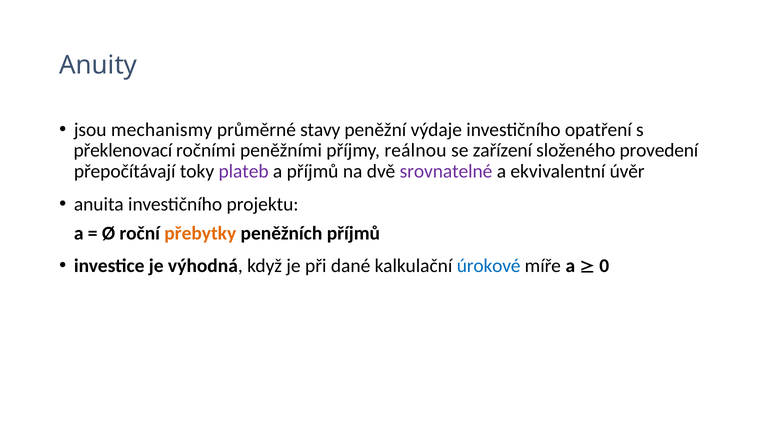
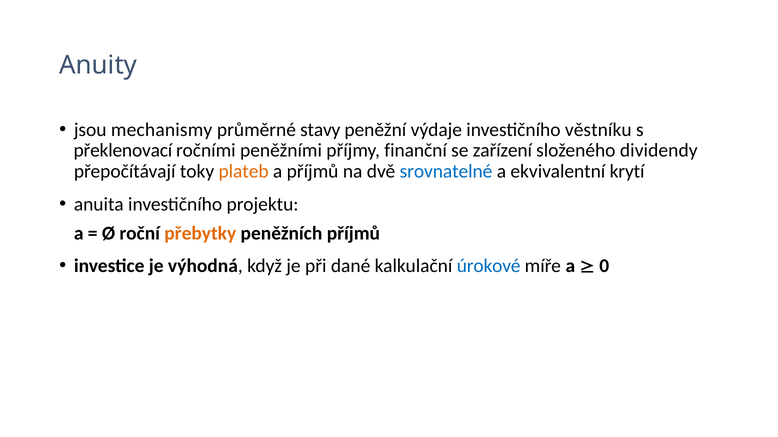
opatření: opatření -> věstníku (598, 130)
reálnou: reálnou -> finanční (416, 151)
provedení: provedení -> dividendy (659, 151)
plateb colour: purple -> orange (244, 172)
srovnatelné colour: purple -> blue (446, 172)
úvěr: úvěr -> krytí (627, 172)
